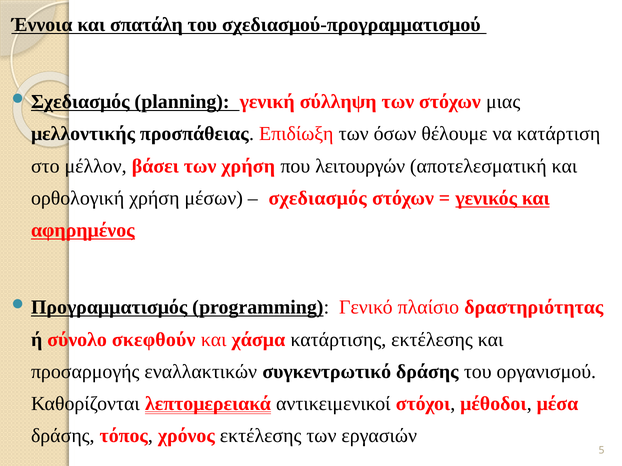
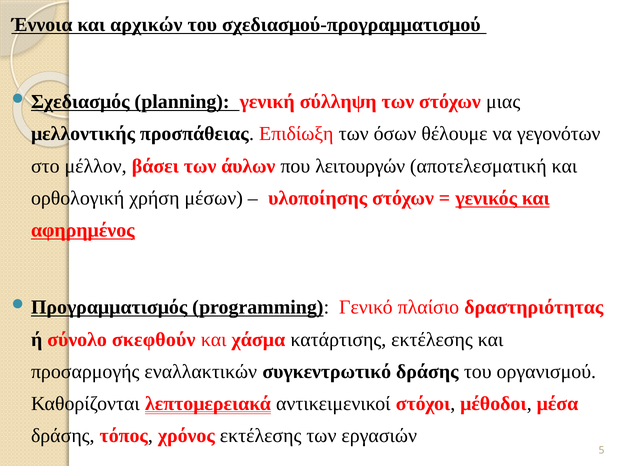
σπατάλη: σπατάλη -> αρχικών (146, 25)
κατάρτιση: κατάρτιση -> γεγονότων (559, 134)
των χρήση: χρήση -> άυλων (248, 166)
σχεδιασμός: σχεδιασμός -> υλοποίησης (318, 198)
